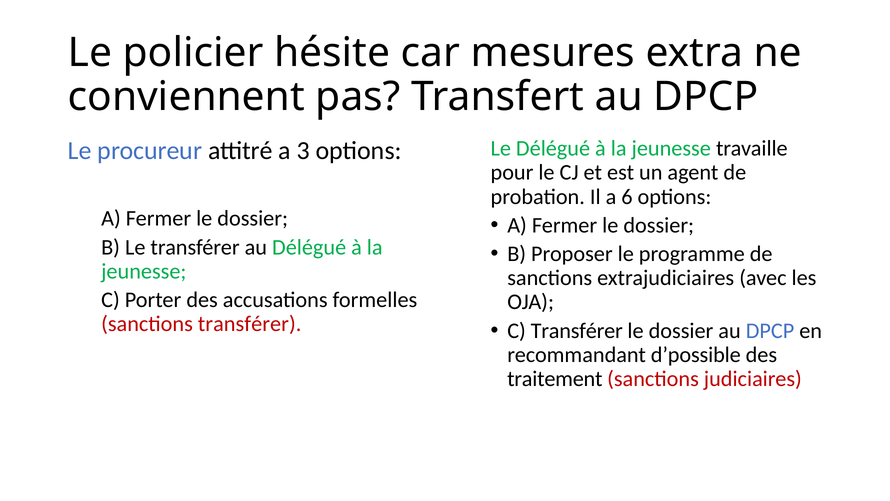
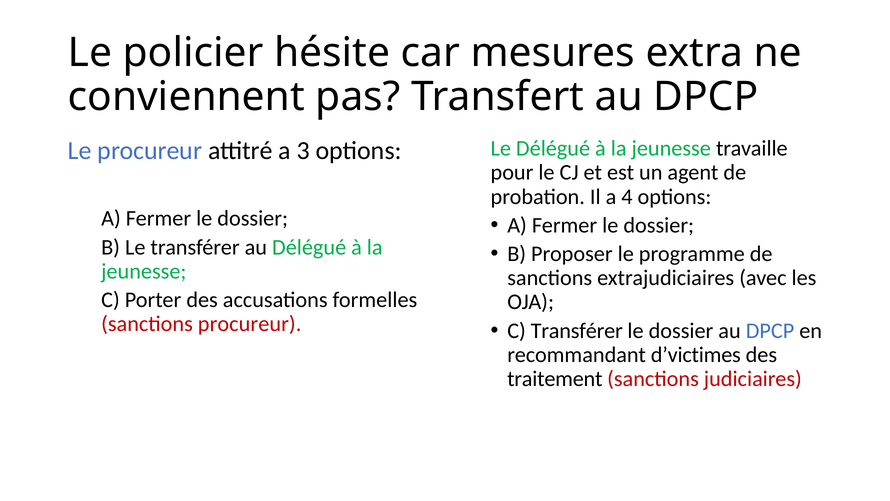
6: 6 -> 4 (627, 197)
sanctions transférer: transférer -> procureur (250, 324)
d’possible: d’possible -> d’victimes (696, 355)
